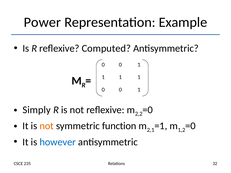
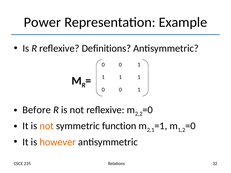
Computed: Computed -> Definitions (106, 48)
Simply: Simply -> Before (37, 110)
however colour: blue -> orange (58, 142)
